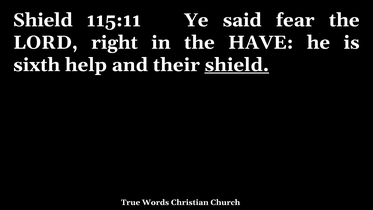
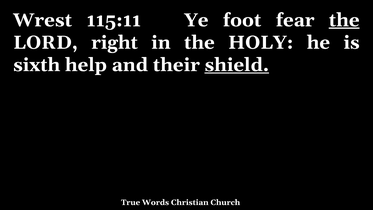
Shield: Shield -> Wrest (43, 20)
said: said -> foot (242, 20)
the underline: none -> present (344, 20)
HAVE: HAVE -> HOLY (261, 43)
